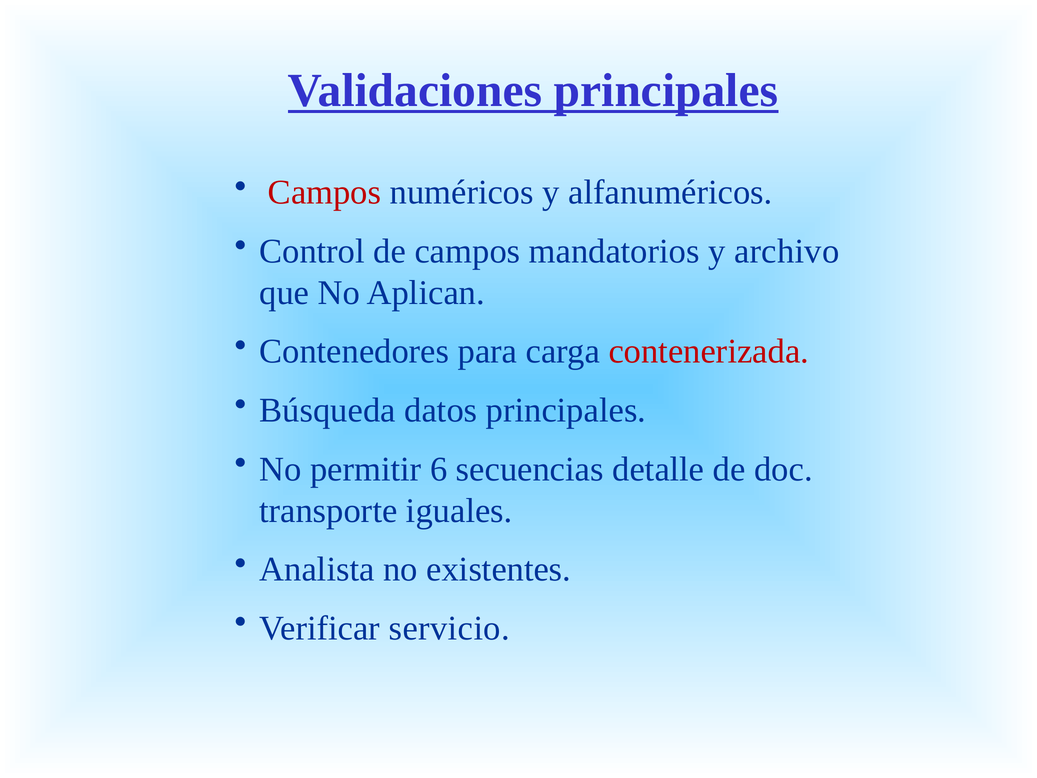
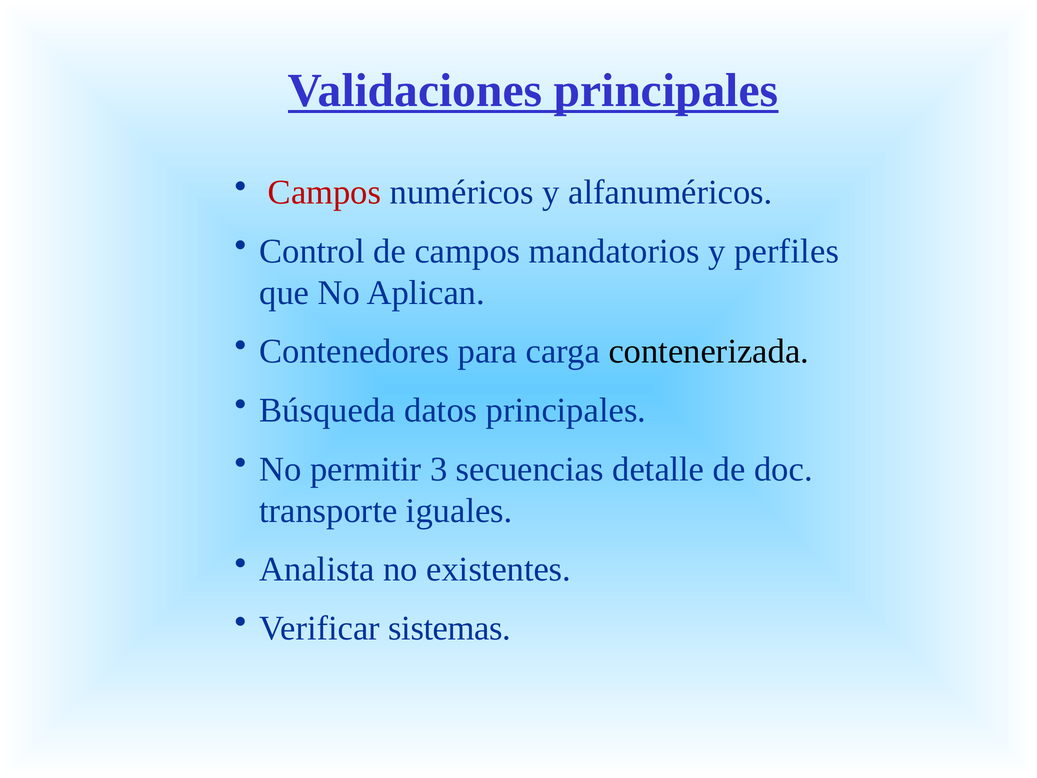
archivo: archivo -> perfiles (787, 251)
contenerizada colour: red -> black (709, 351)
6: 6 -> 3 (439, 469)
servicio: servicio -> sistemas (450, 628)
